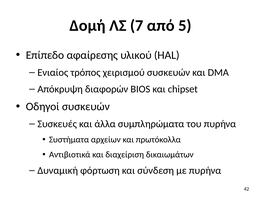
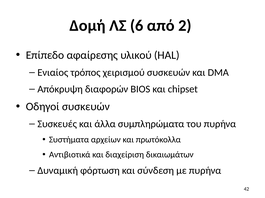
7: 7 -> 6 (137, 26)
5: 5 -> 2 (185, 26)
